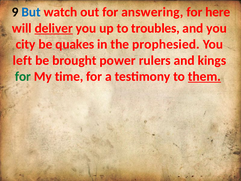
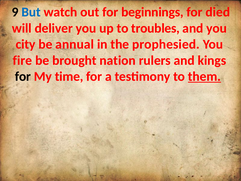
answering: answering -> beginnings (152, 12)
here: here -> died (218, 12)
deliver underline: present -> none (54, 28)
quakes: quakes -> annual (75, 44)
left: left -> fire (22, 60)
power: power -> nation (118, 60)
for colour: green -> black (23, 76)
